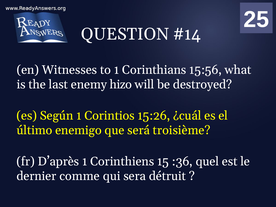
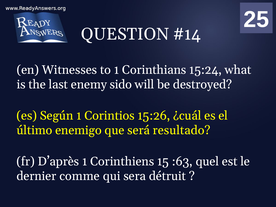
15:56: 15:56 -> 15:24 (205, 70)
hizo: hizo -> sido (121, 85)
troisième: troisième -> resultado (182, 130)
:36: :36 -> :63 (182, 161)
